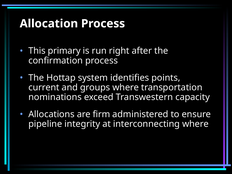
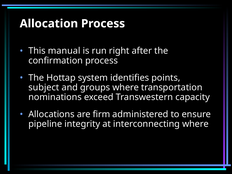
primary: primary -> manual (64, 51)
current: current -> subject (44, 87)
